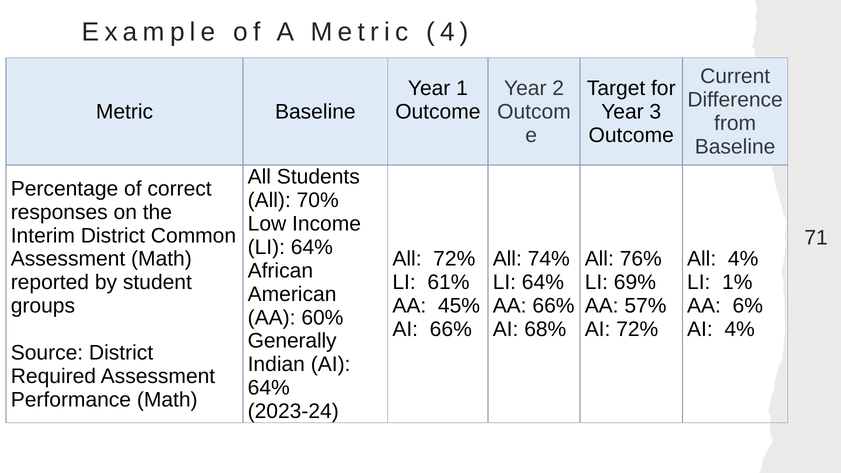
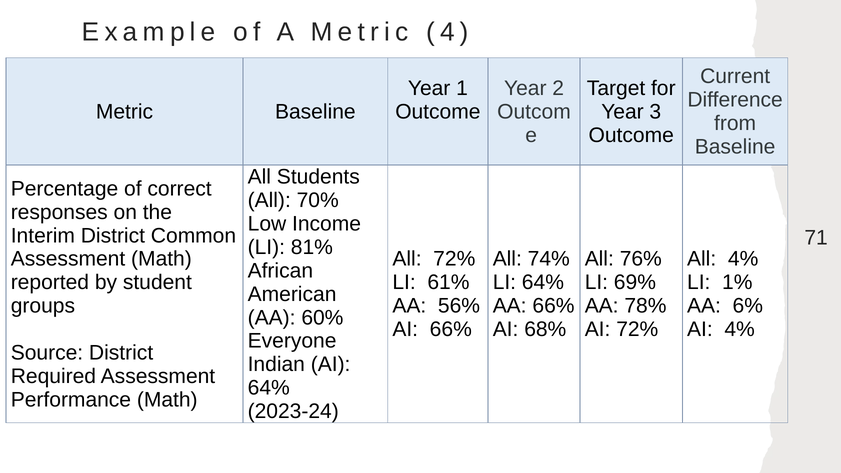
64%: 64% -> 81% (312, 247)
45%: 45% -> 56% (459, 306)
57%: 57% -> 78% (645, 306)
Generally: Generally -> Everyone (292, 341)
